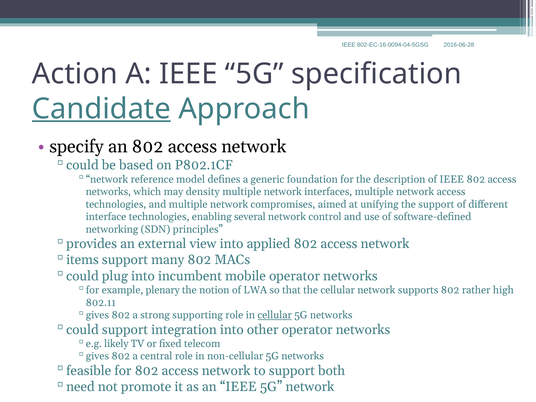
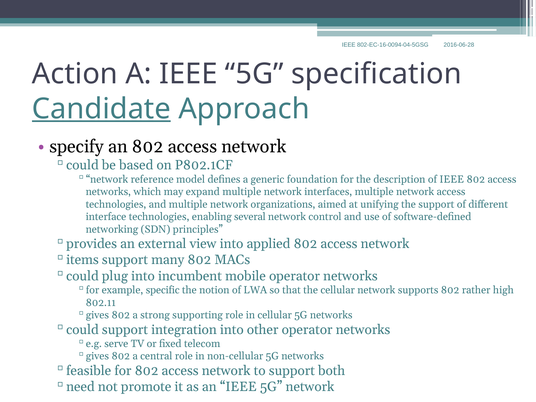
density: density -> expand (203, 192)
compromises: compromises -> organizations (283, 204)
plenary: plenary -> specific (163, 290)
cellular underline: present -> none (275, 315)
likely: likely -> serve (116, 344)
